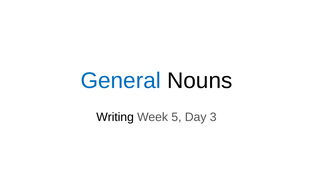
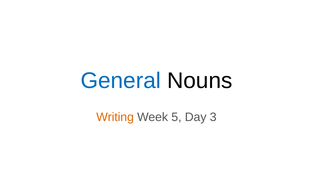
Writing colour: black -> orange (115, 117)
